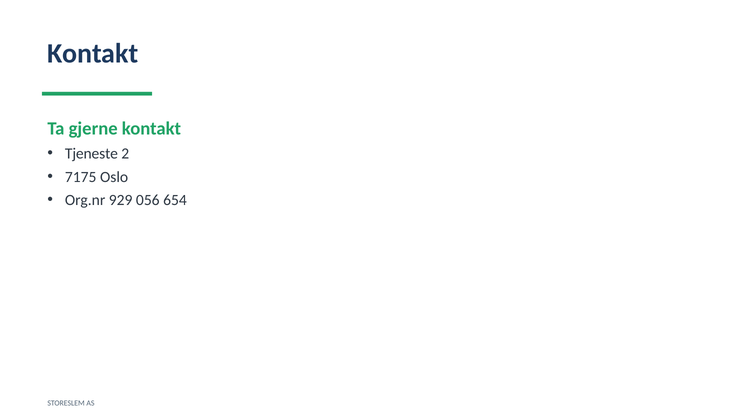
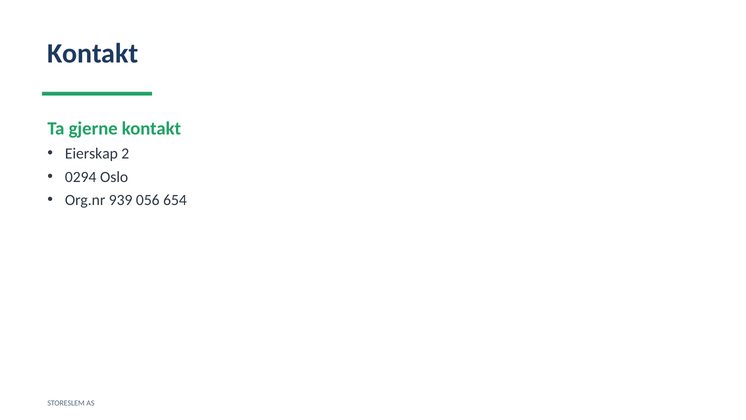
Tjeneste: Tjeneste -> Eierskap (91, 153)
7175: 7175 -> 0294 (81, 177)
929: 929 -> 939 (121, 200)
